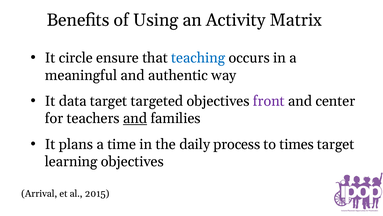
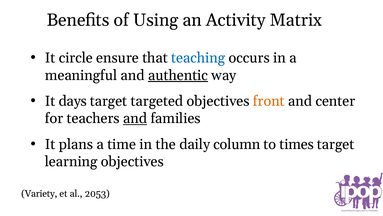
authentic underline: none -> present (178, 75)
data: data -> days (73, 101)
front colour: purple -> orange (269, 101)
process: process -> column (237, 144)
Arrival: Arrival -> Variety (39, 193)
2015: 2015 -> 2053 (97, 193)
